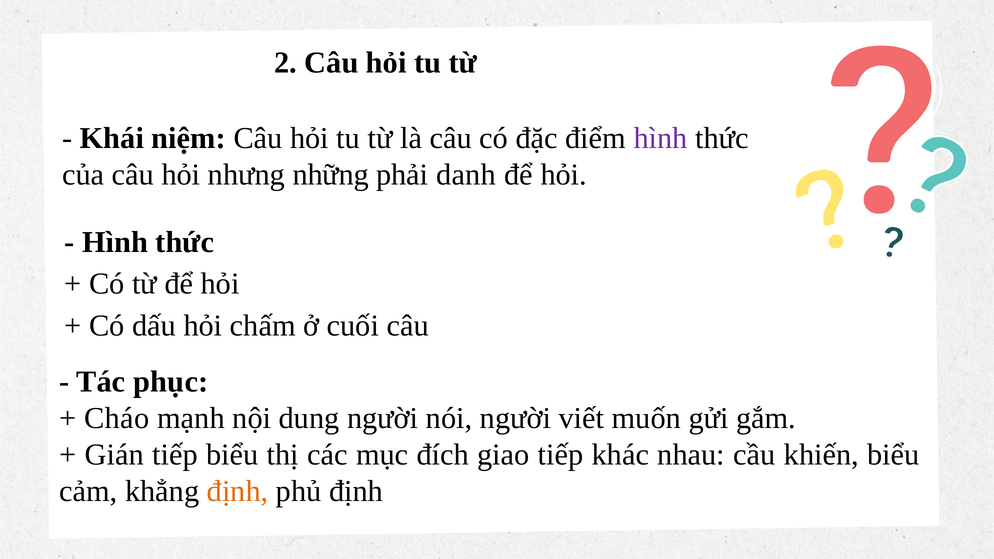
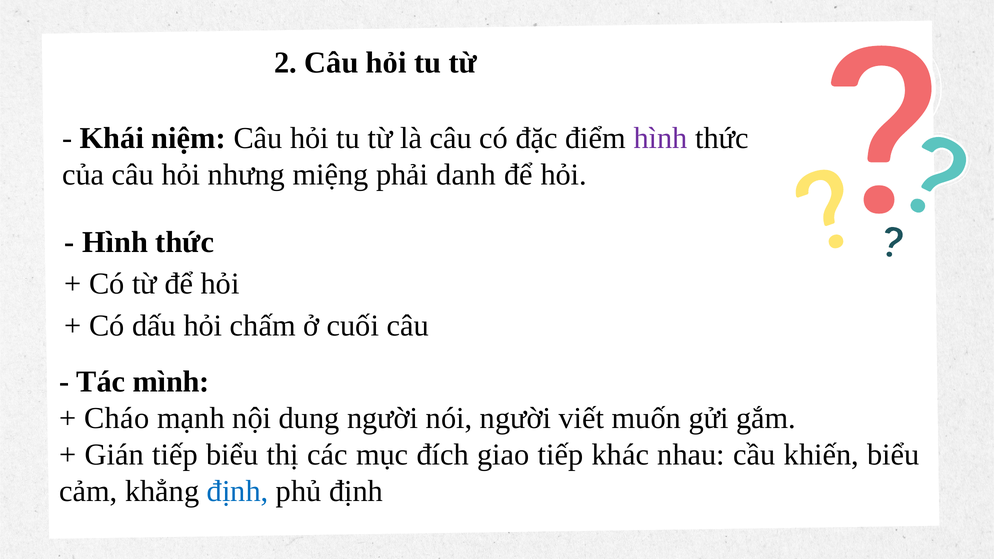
những: những -> miệng (331, 175)
phục: phục -> mình (171, 382)
định colour: orange -> blue (238, 491)
